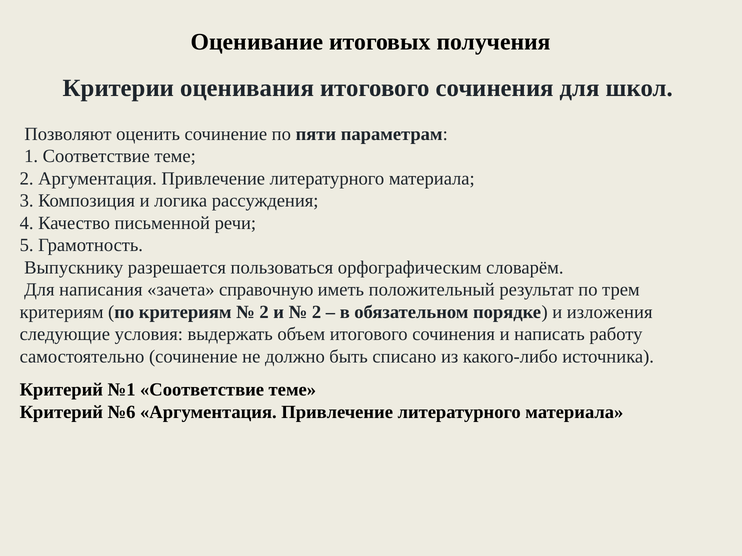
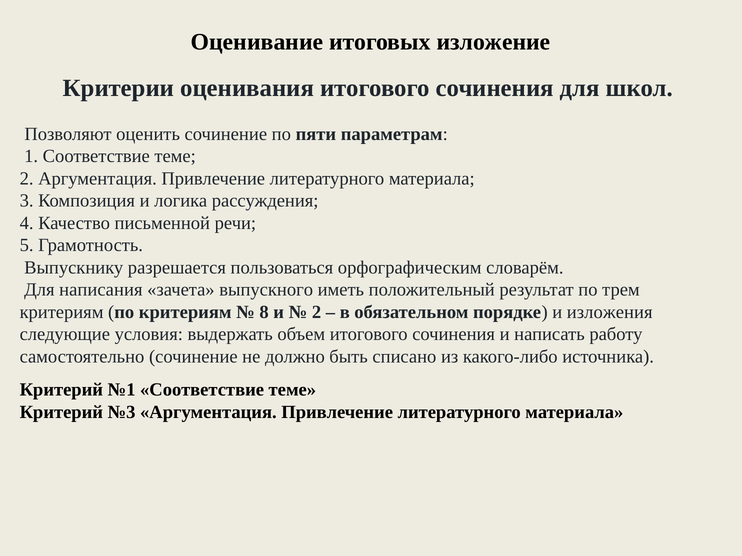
получения: получения -> изложение (494, 42)
справочную: справочную -> выпускного (266, 290)
2: 2 -> 8 (264, 312)
№6: №6 -> №3 (122, 412)
